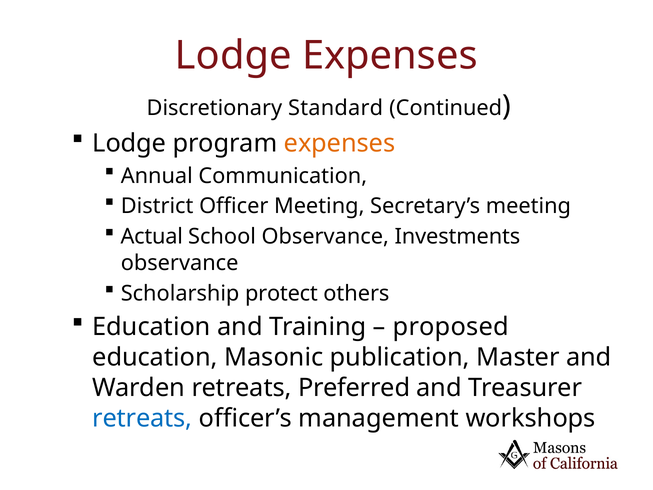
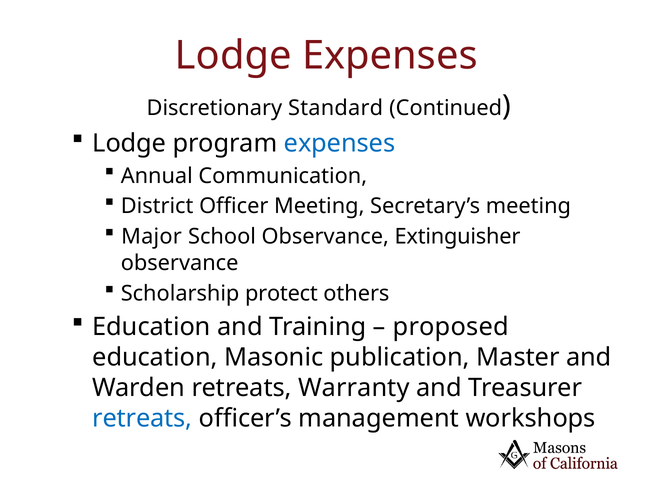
expenses colour: orange -> blue (340, 143)
Actual: Actual -> Major (151, 237)
Investments: Investments -> Extinguisher (457, 237)
Preferred: Preferred -> Warranty (354, 388)
